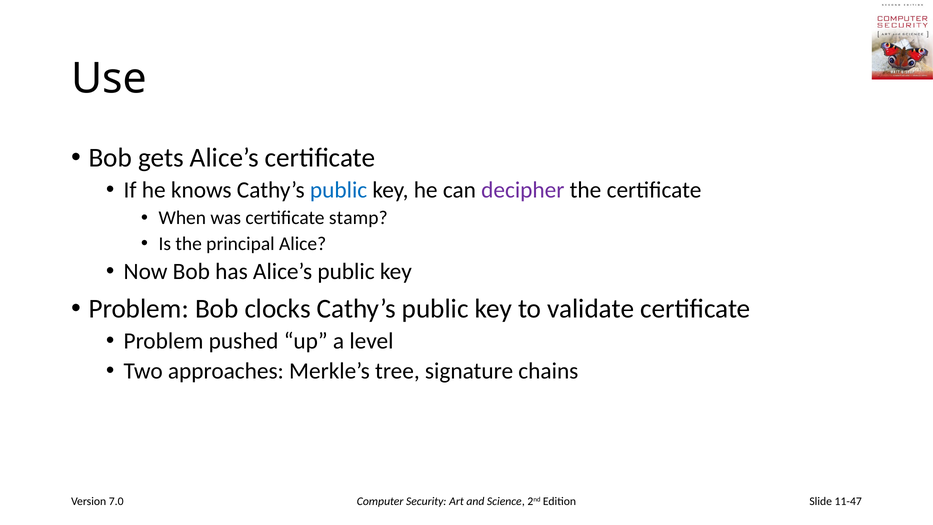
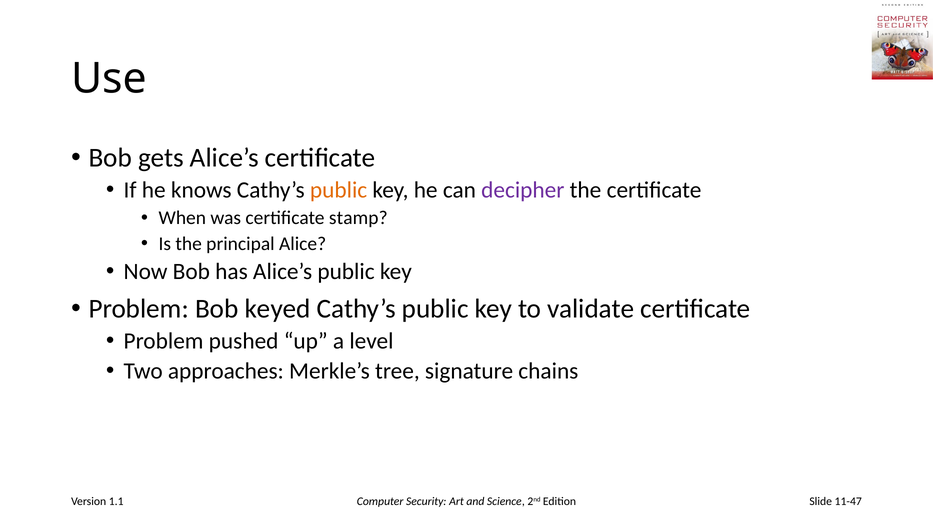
public colour: blue -> orange (339, 190)
clocks: clocks -> keyed (278, 309)
7.0: 7.0 -> 1.1 (116, 501)
